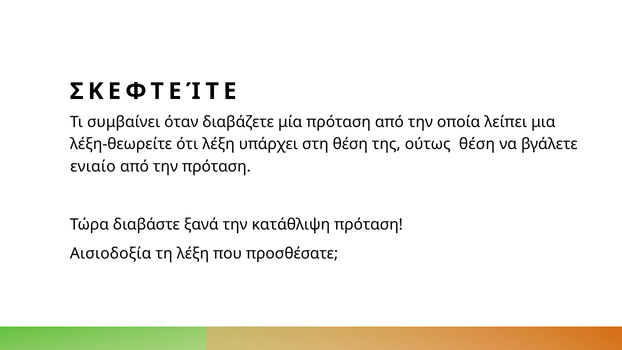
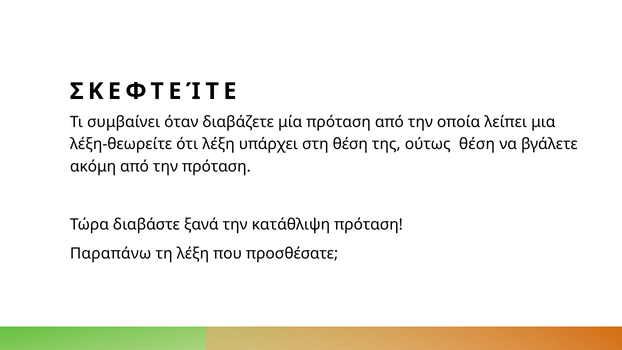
ενιαίο: ενιαίο -> ακόμη (93, 167)
Αισιοδοξία: Αισιοδοξία -> Παραπάνω (111, 253)
